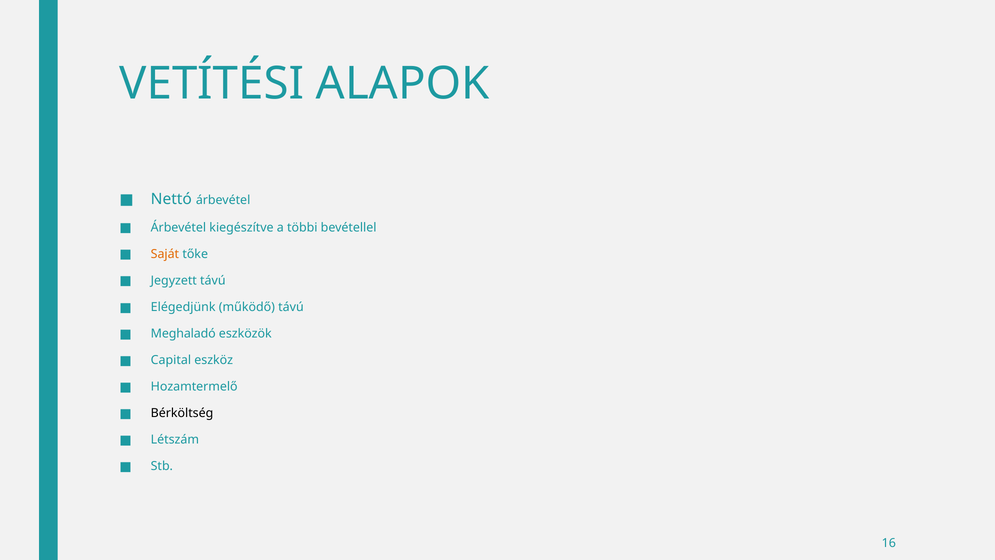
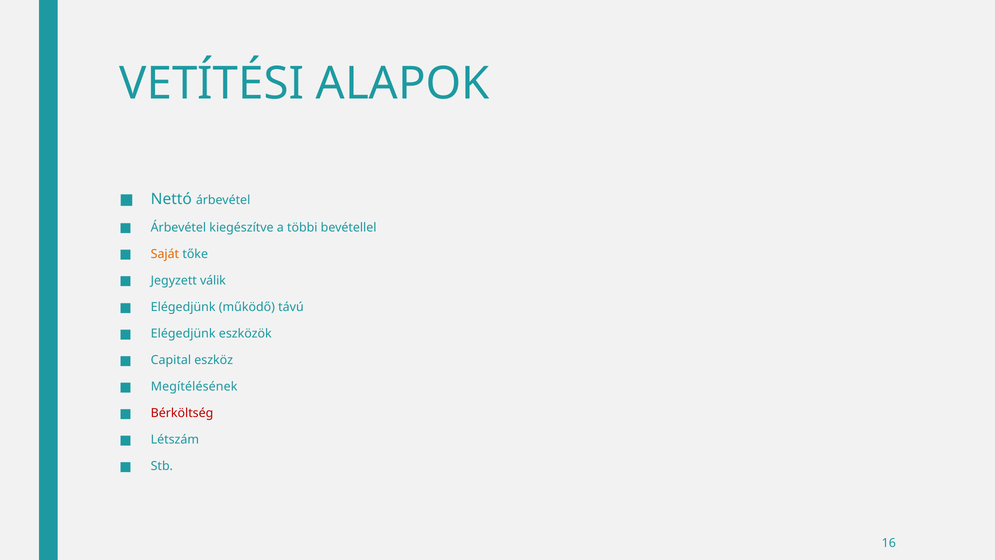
Jegyzett távú: távú -> válik (213, 280)
Meghaladó: Meghaladó -> Elégedjünk (183, 333)
Hozamtermelő: Hozamtermelő -> Megítélésének (194, 386)
Bérköltség colour: black -> red (182, 413)
